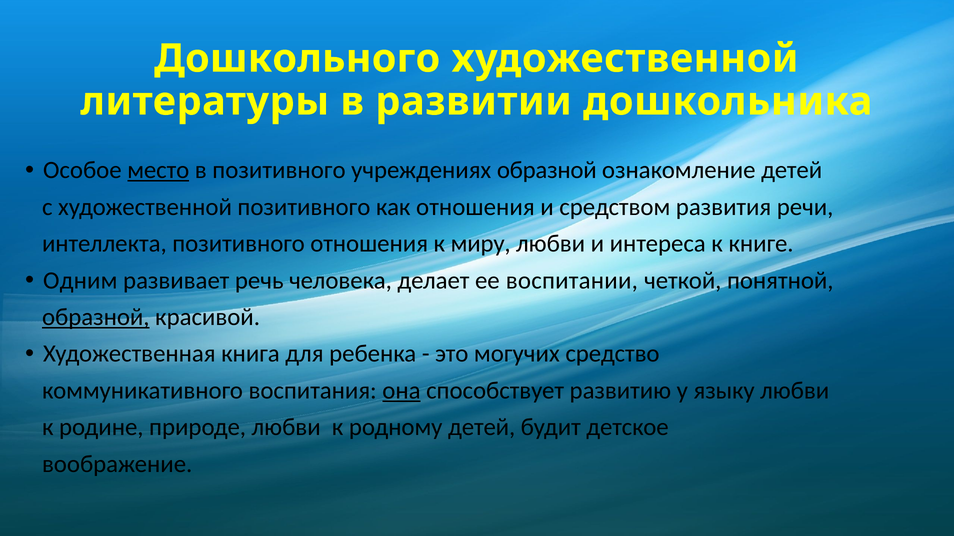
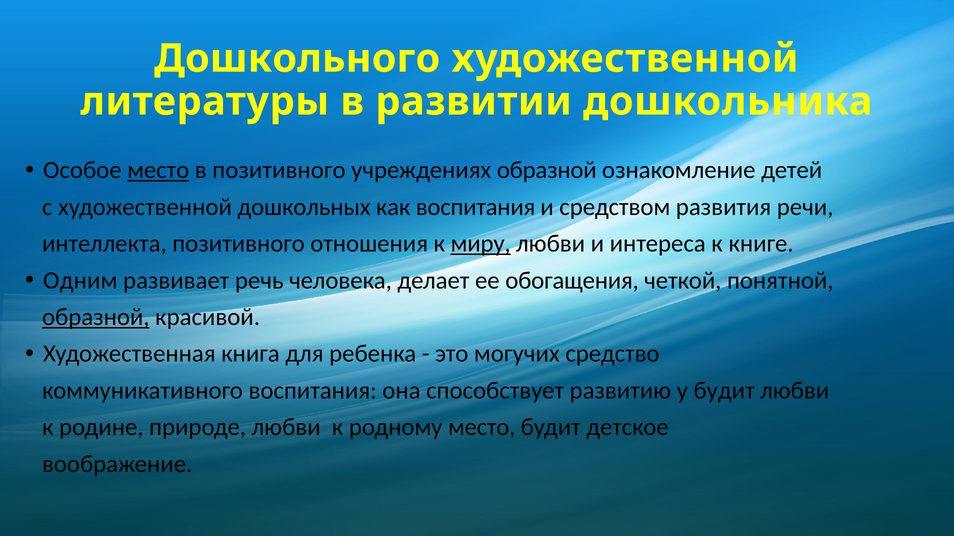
художественной позитивного: позитивного -> дошкольных (304, 207)
как отношения: отношения -> воспитания (476, 207)
миру underline: none -> present (481, 244)
воспитании: воспитании -> обогащения (572, 281)
она underline: present -> none (401, 391)
у языку: языку -> будит (724, 391)
родному детей: детей -> место (482, 428)
